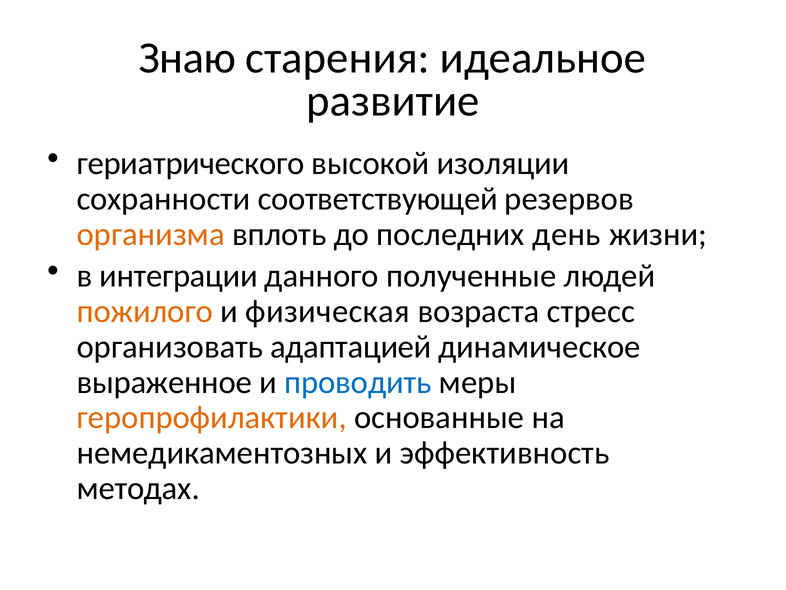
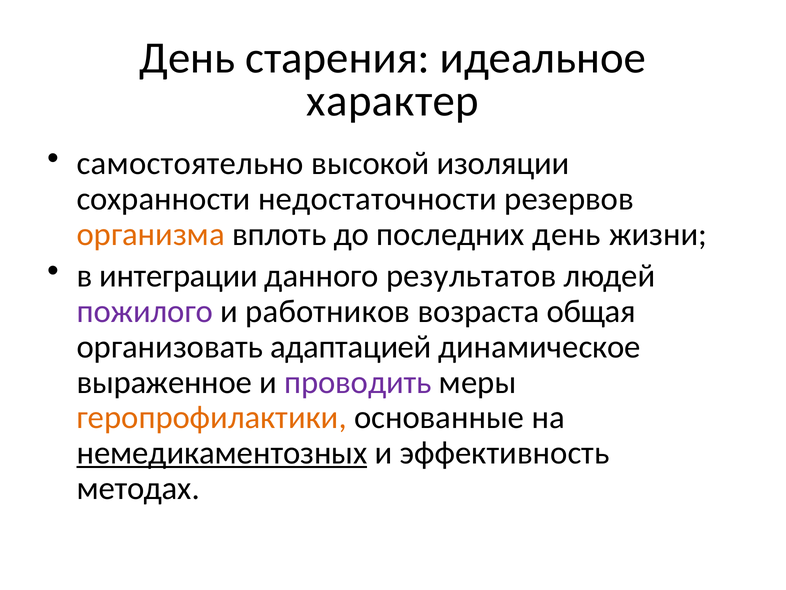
Знаю: Знаю -> День (187, 58)
развитие: развитие -> характер (393, 101)
гериатрического: гериатрического -> самостоятельно (190, 163)
соответствующей: соответствующей -> недостаточности (377, 199)
полученные: полученные -> результатов (471, 276)
пожилого colour: orange -> purple (145, 311)
физическая: физическая -> работников (328, 311)
стресс: стресс -> общая (591, 311)
проводить colour: blue -> purple (358, 382)
немедикаментозных underline: none -> present (222, 453)
